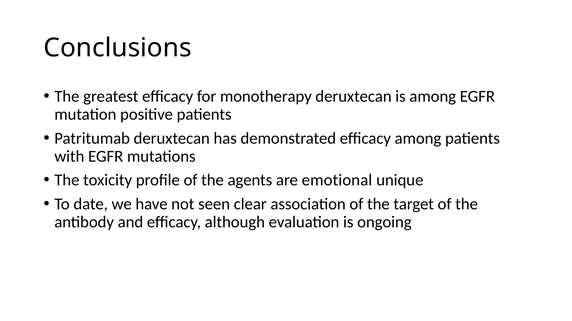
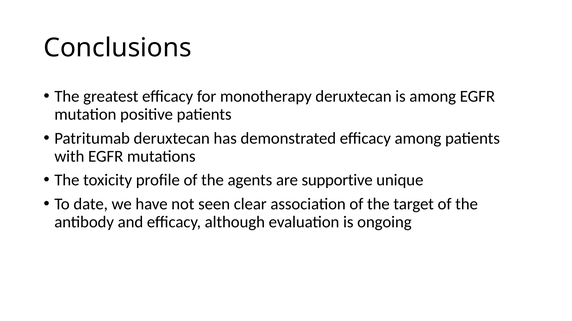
emotional: emotional -> supportive (337, 181)
